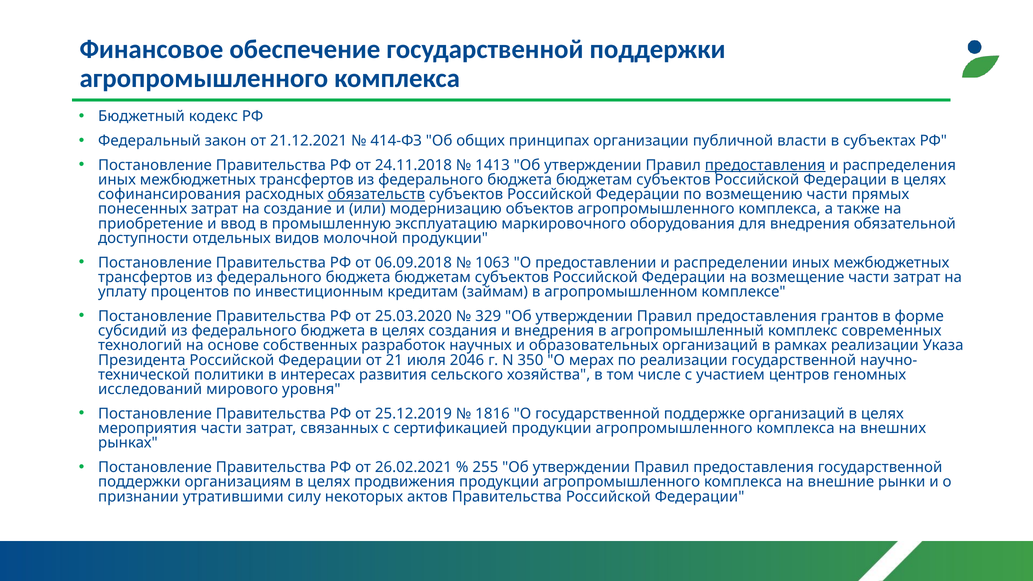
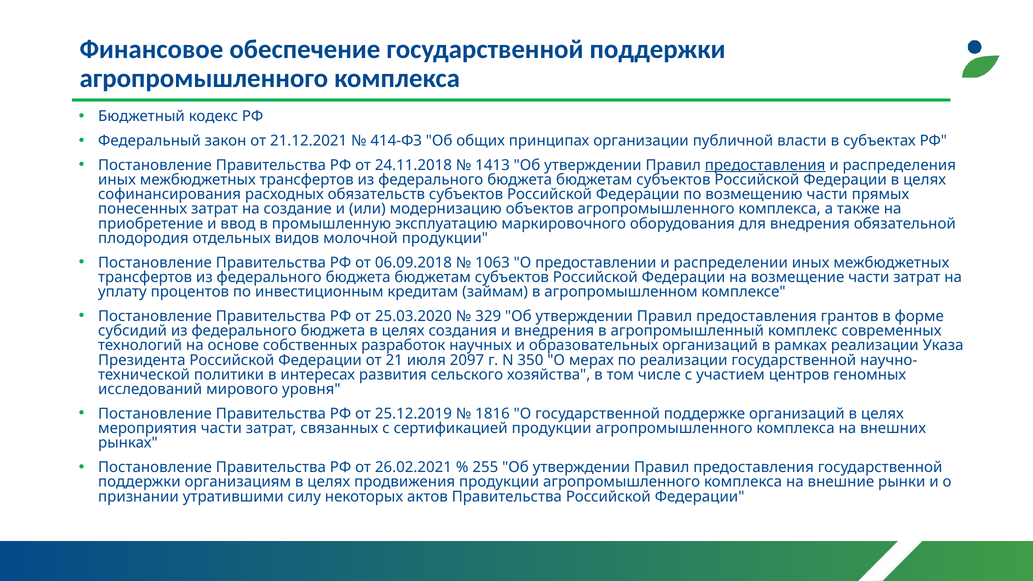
обязательств underline: present -> none (376, 194)
доступности: доступности -> плодородия (143, 238)
2046: 2046 -> 2097 (467, 360)
